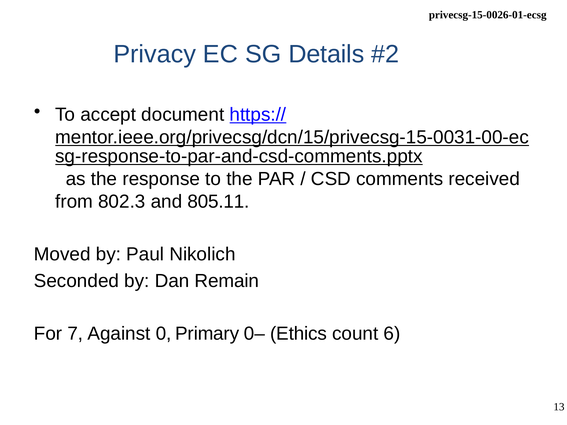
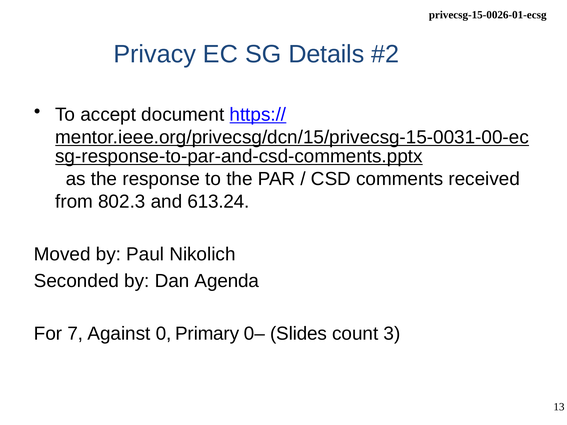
805.11: 805.11 -> 613.24 (218, 202)
Remain: Remain -> Agenda (227, 281)
Ethics: Ethics -> Slides (299, 334)
6: 6 -> 3 (392, 334)
